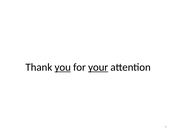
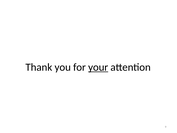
you underline: present -> none (63, 67)
